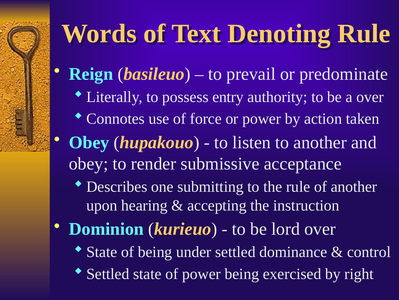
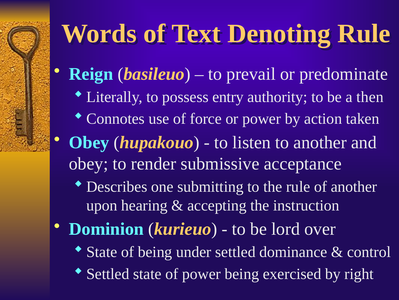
a over: over -> then (370, 97)
